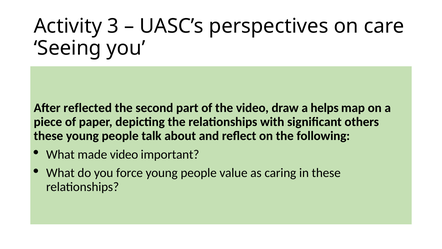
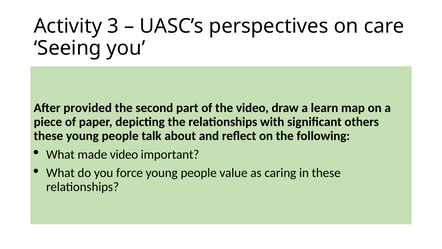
reflected: reflected -> provided (88, 108)
helps: helps -> learn (325, 108)
